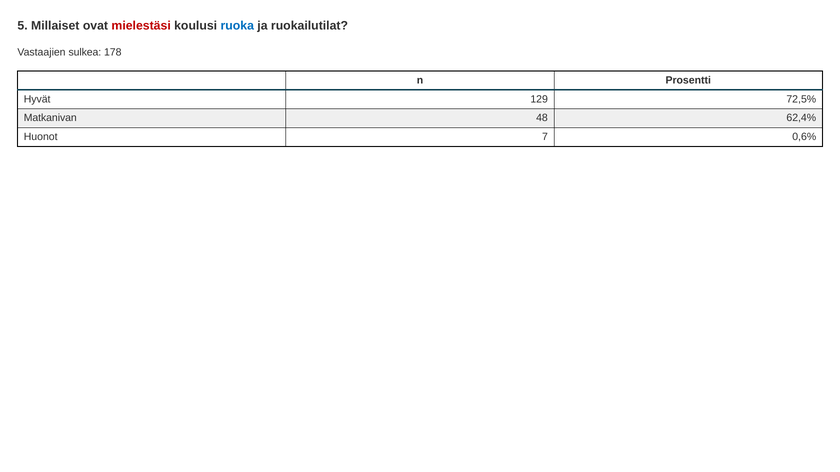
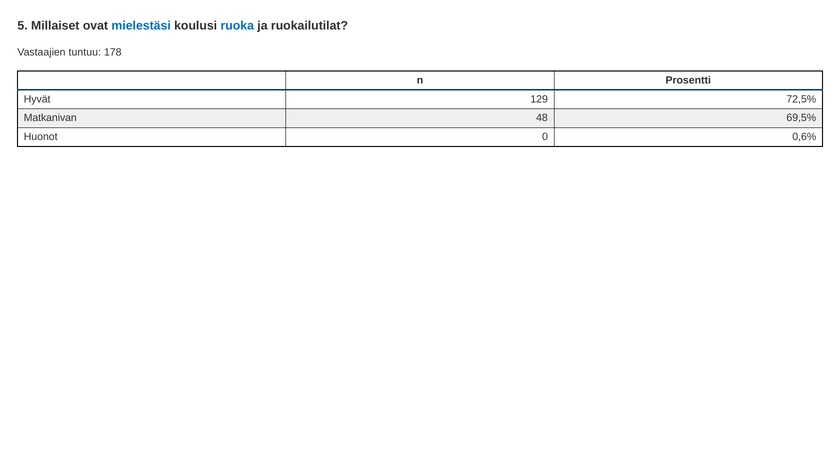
mielestäsi colour: red -> blue (141, 26)
sulkea: sulkea -> tuntuu (85, 52)
62,4%: 62,4% -> 69,5% (801, 118)
7: 7 -> 0 (545, 137)
